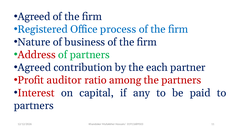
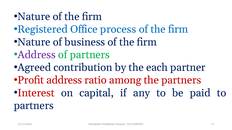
Agreed: Agreed -> Nature (34, 17)
Address colour: red -> purple (37, 55)
Profit auditor: auditor -> address (64, 80)
